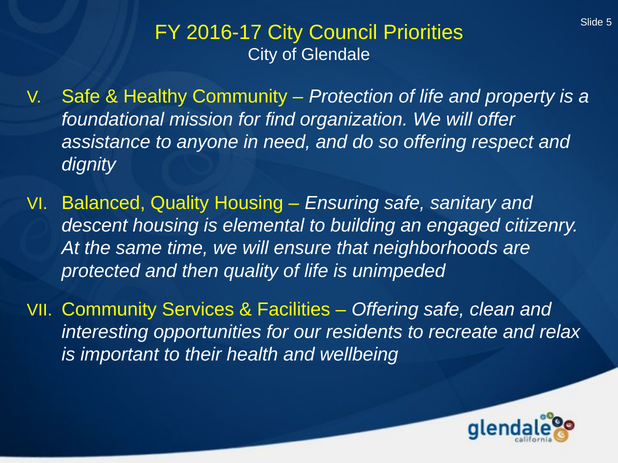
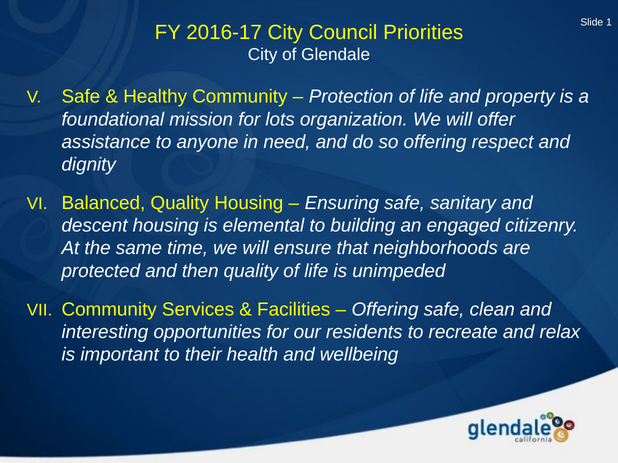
5: 5 -> 1 (609, 22)
find: find -> lots (280, 119)
